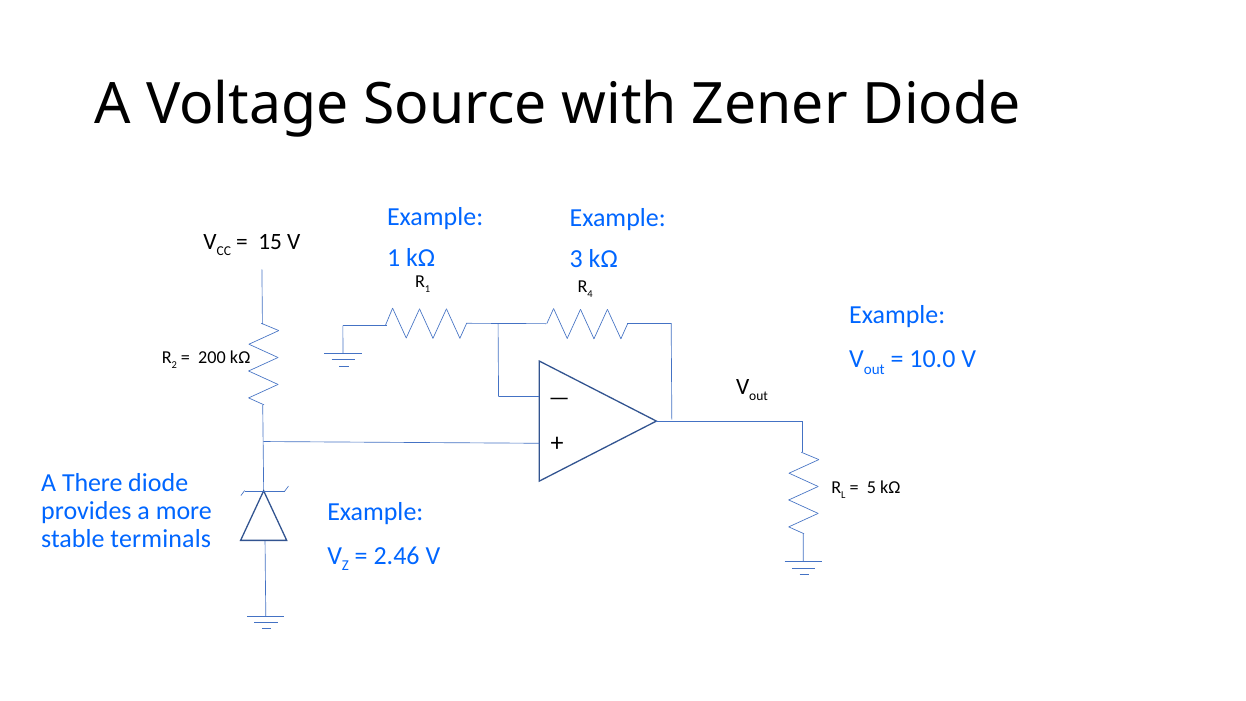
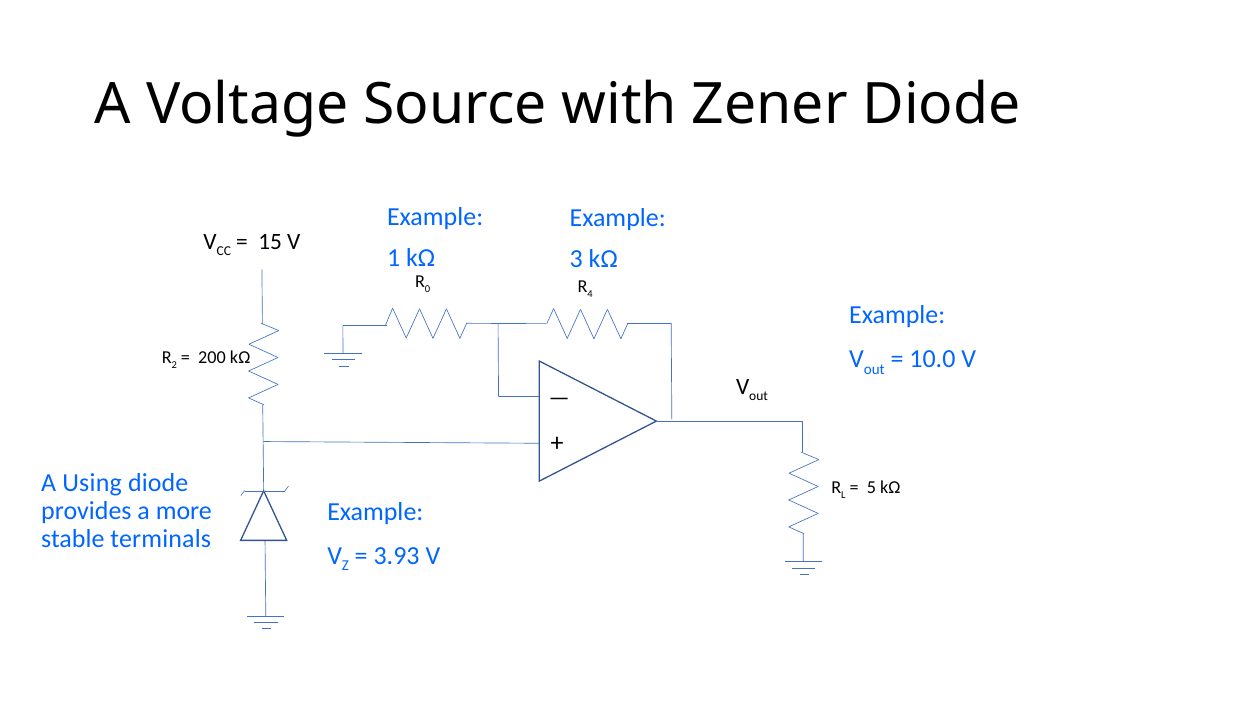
1: 1 -> 0 (428, 289)
There: There -> Using (92, 483)
2.46: 2.46 -> 3.93 (397, 556)
